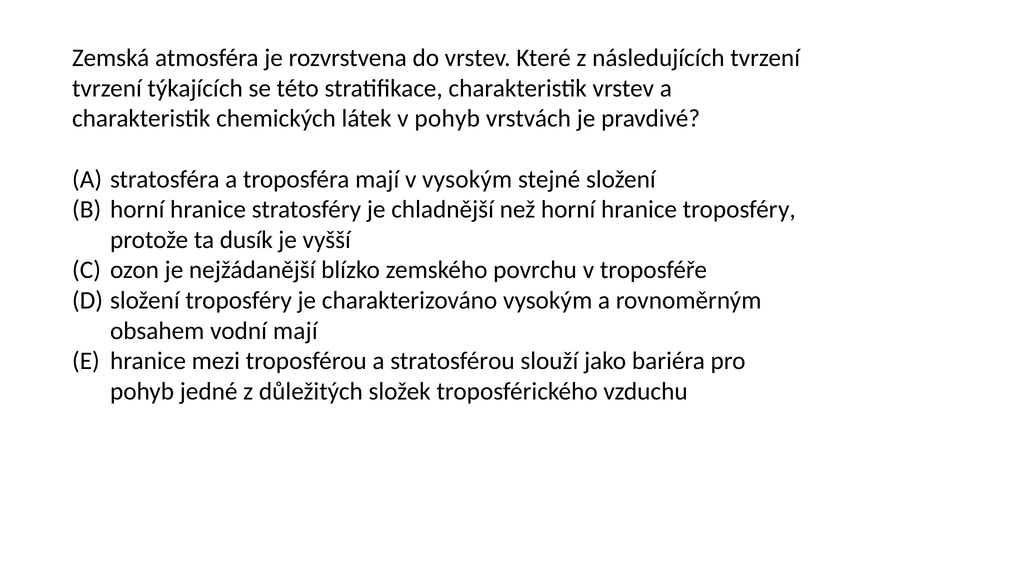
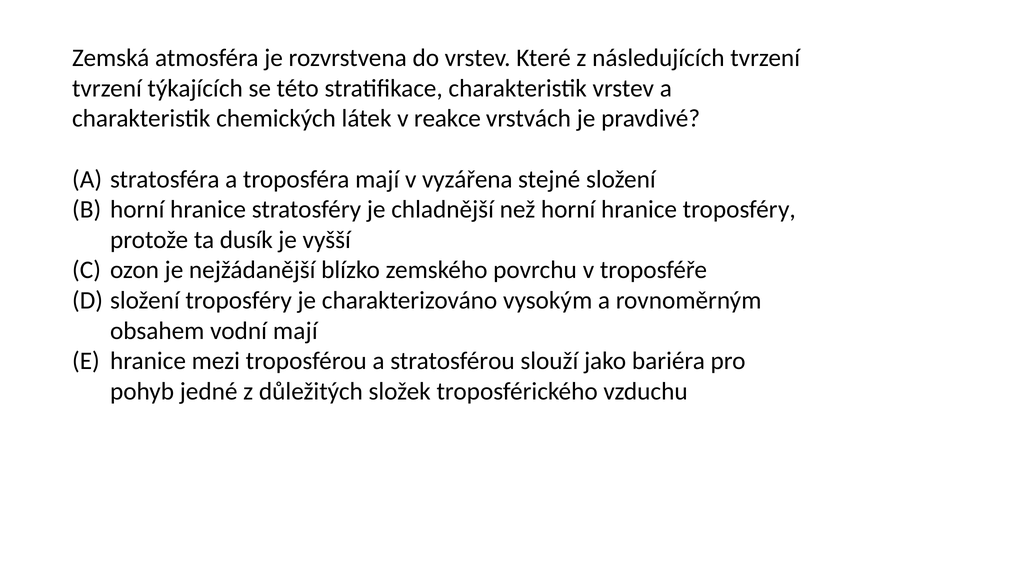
v pohyb: pohyb -> reakce (447, 119)
v vysokým: vysokým -> vyzářena (467, 179)
